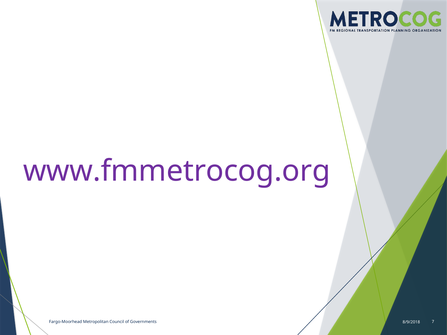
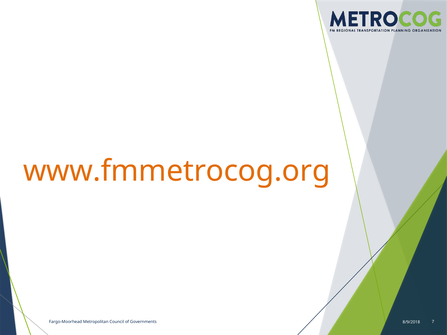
www.fmmetrocog.org colour: purple -> orange (177, 171)
